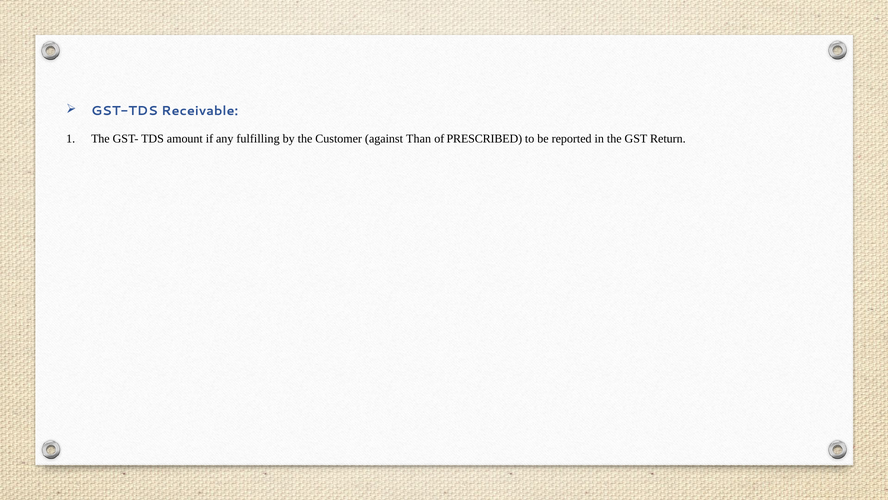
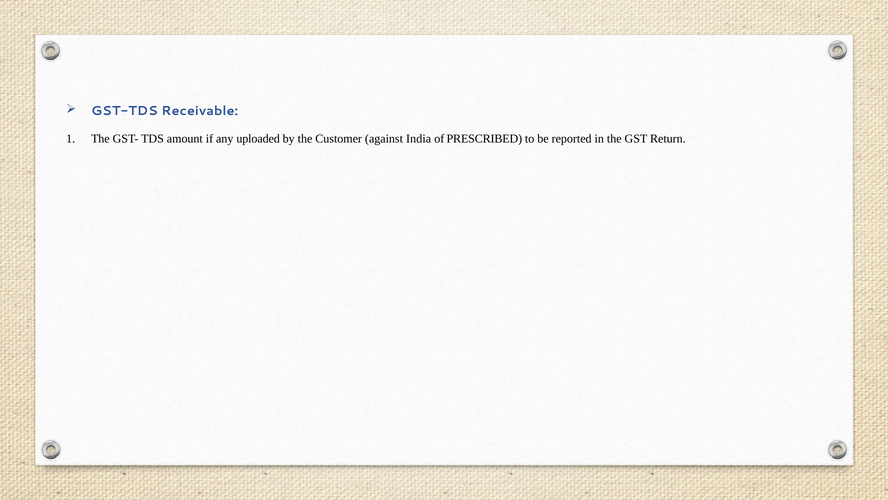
fulfilling: fulfilling -> uploaded (258, 139)
Than: Than -> India (419, 139)
